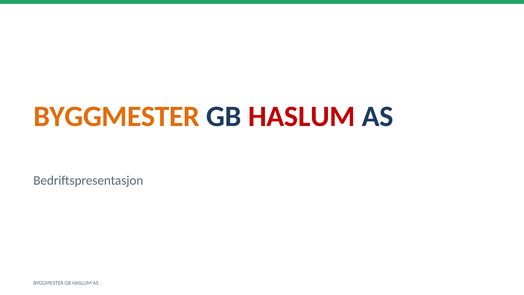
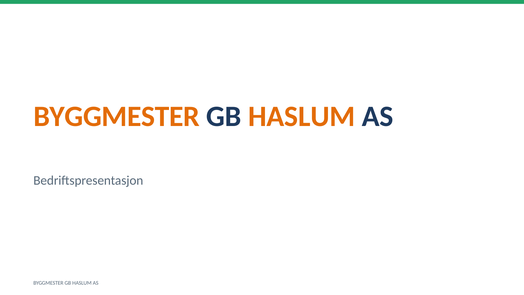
HASLUM colour: red -> orange (302, 116)
